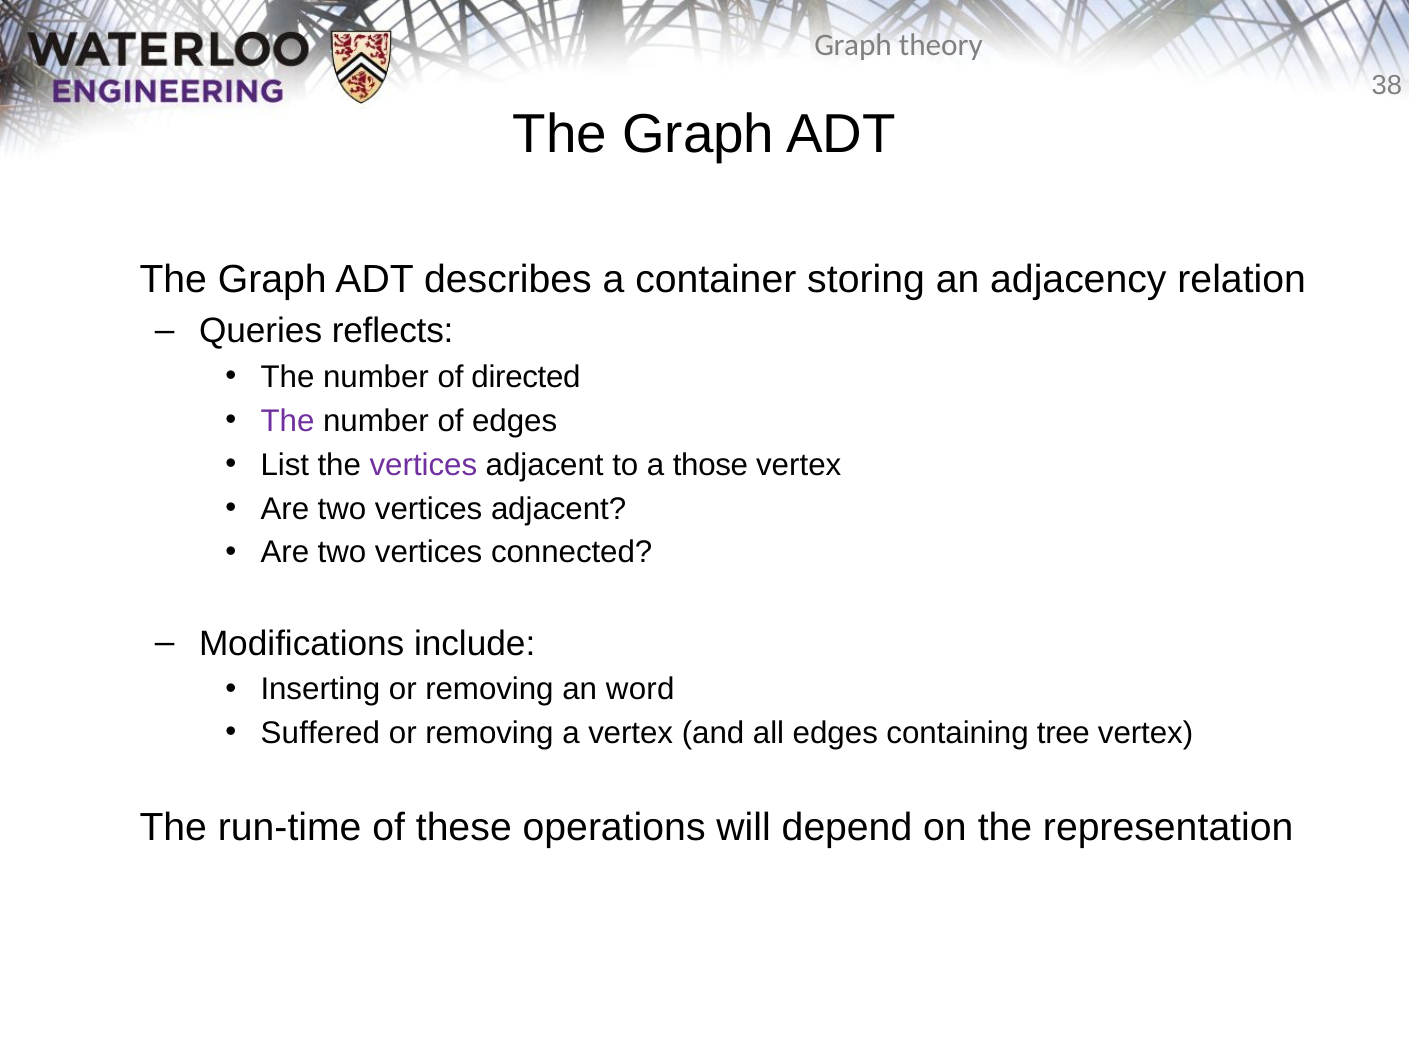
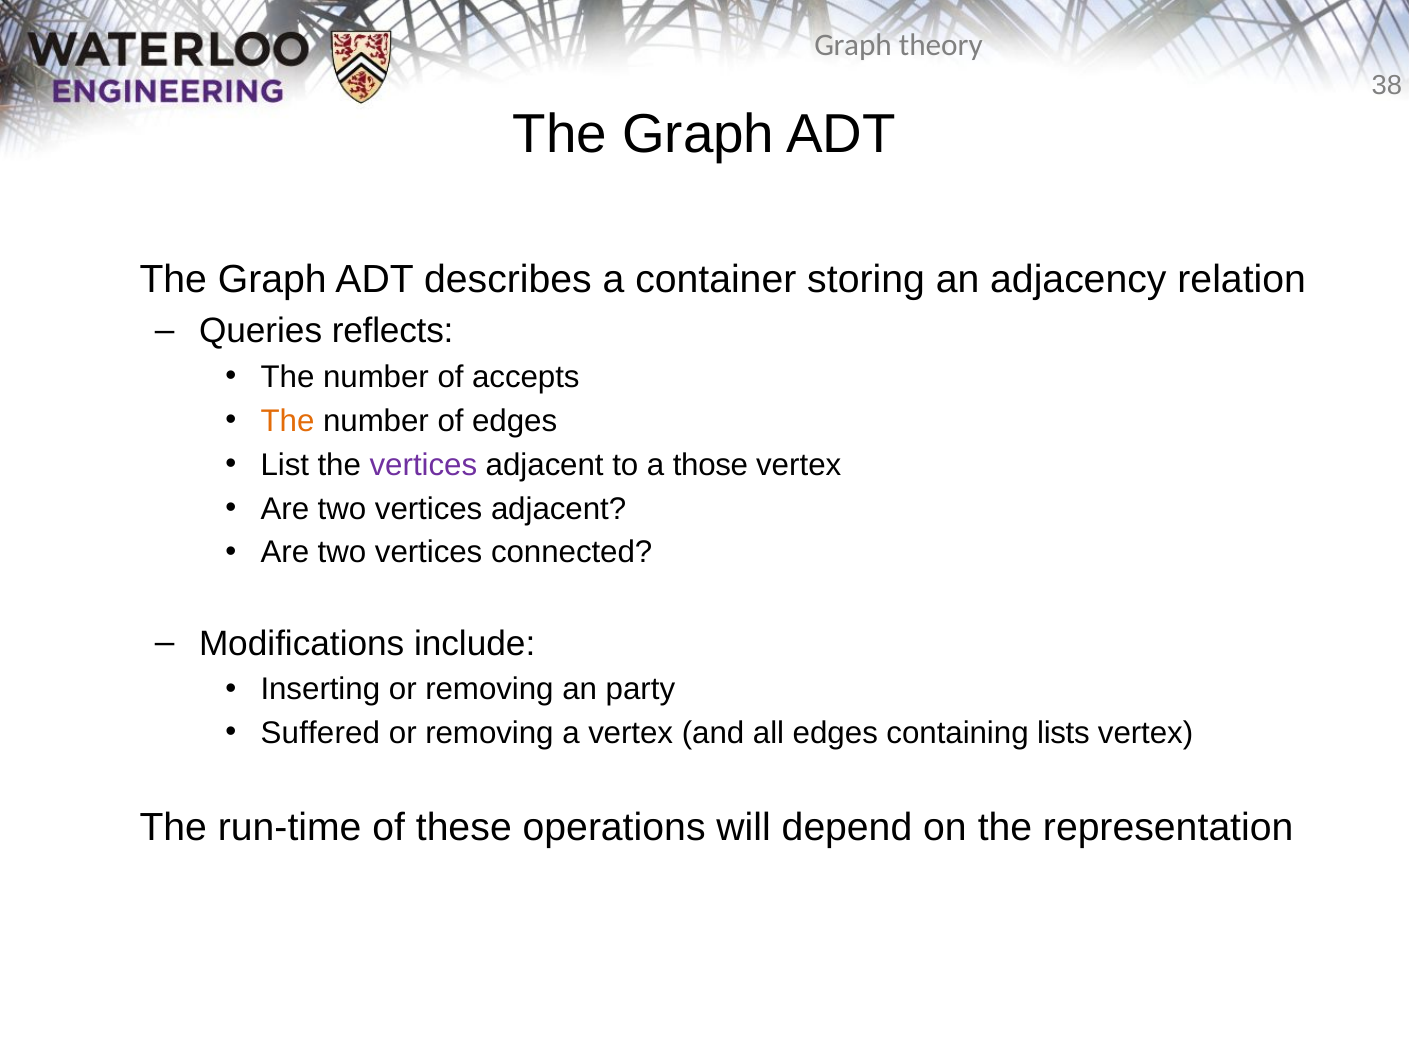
directed: directed -> accepts (526, 377)
The colour: purple -> orange (288, 421)
word: word -> party (640, 689)
tree: tree -> lists (1063, 733)
